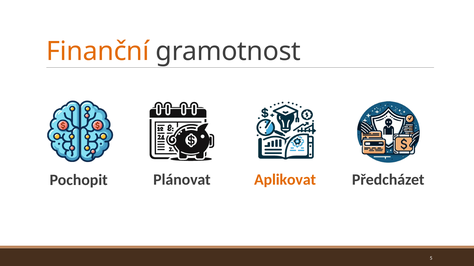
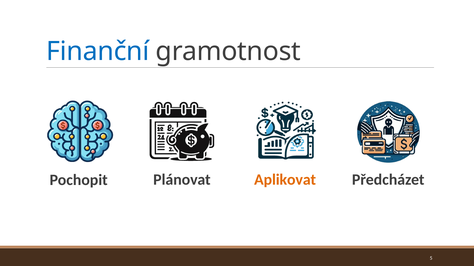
Finanční colour: orange -> blue (98, 52)
